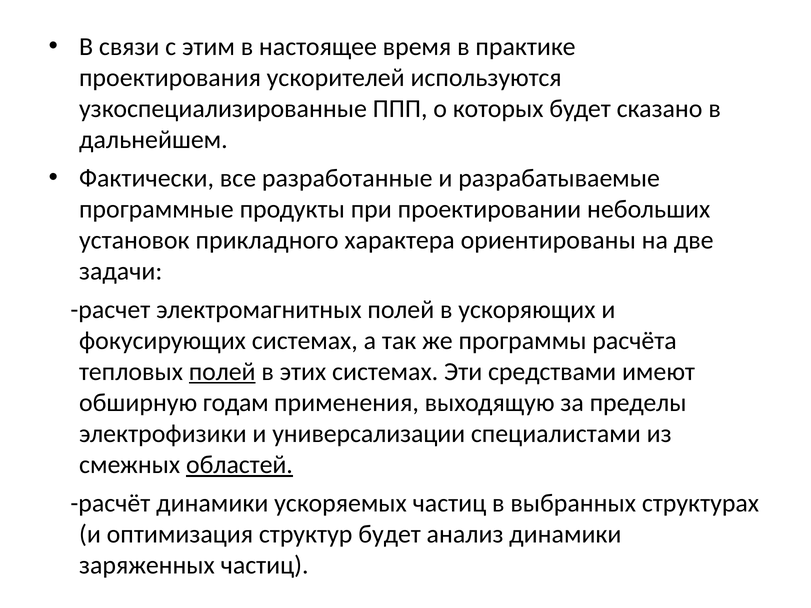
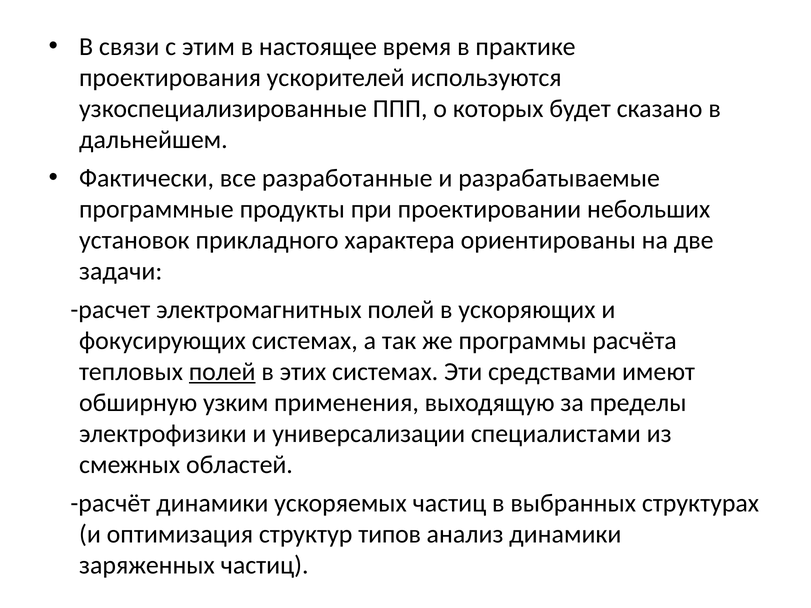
годам: годам -> узким (236, 403)
областей underline: present -> none (239, 465)
структур будет: будет -> типов (390, 534)
